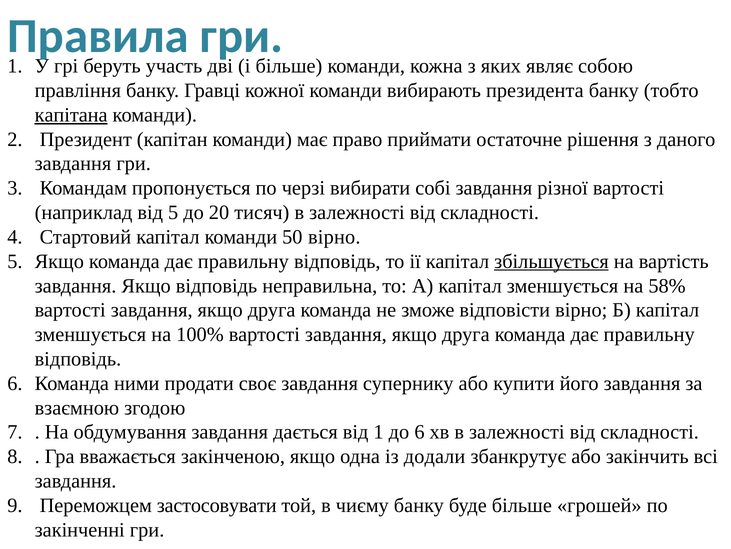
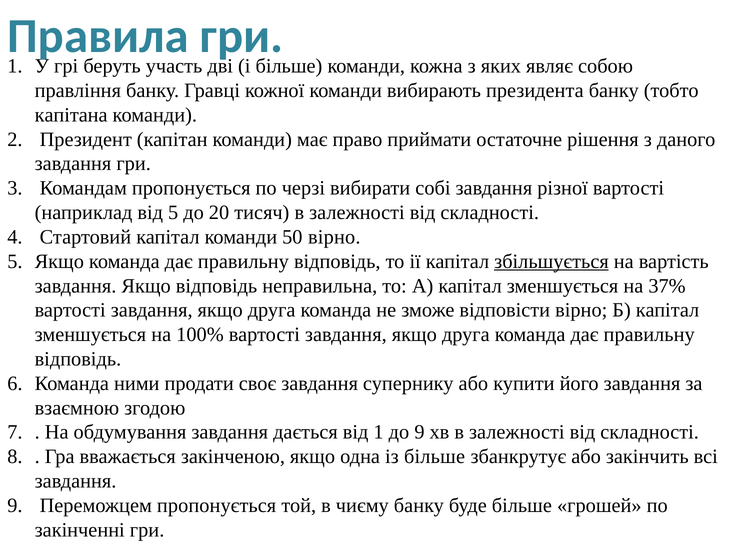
капітана underline: present -> none (71, 115)
58%: 58% -> 37% (667, 285)
до 6: 6 -> 9 (419, 432)
із додали: додали -> більше (435, 456)
Переможцем застосовувати: застосовувати -> пропонується (217, 505)
